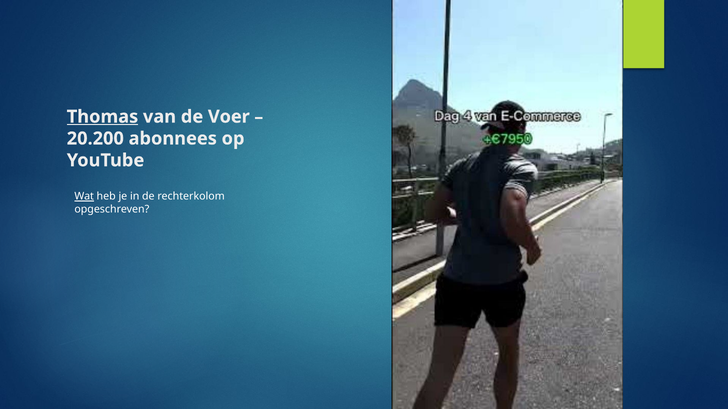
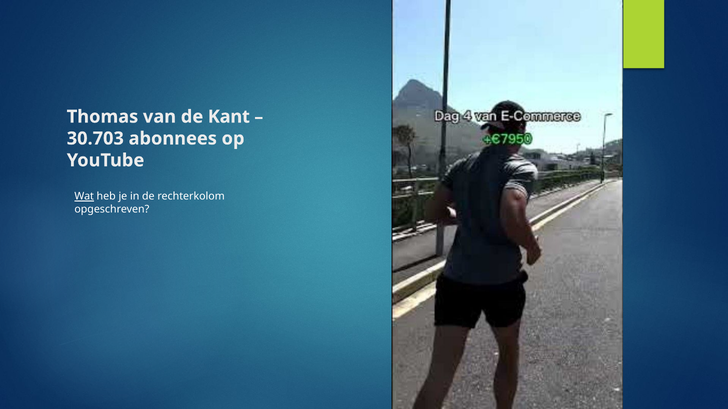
Thomas underline: present -> none (103, 117)
Voer: Voer -> Kant (229, 117)
20.200: 20.200 -> 30.703 (95, 139)
